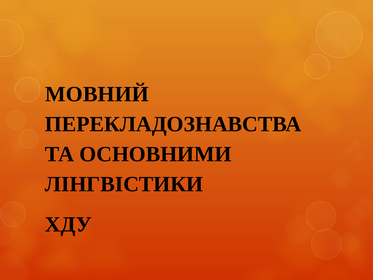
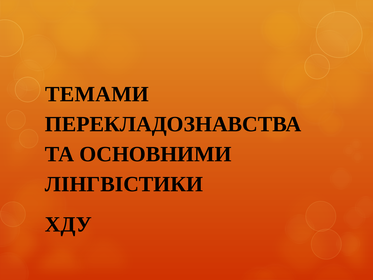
МОВНИЙ: МОВНИЙ -> ТЕМАМИ (97, 94)
